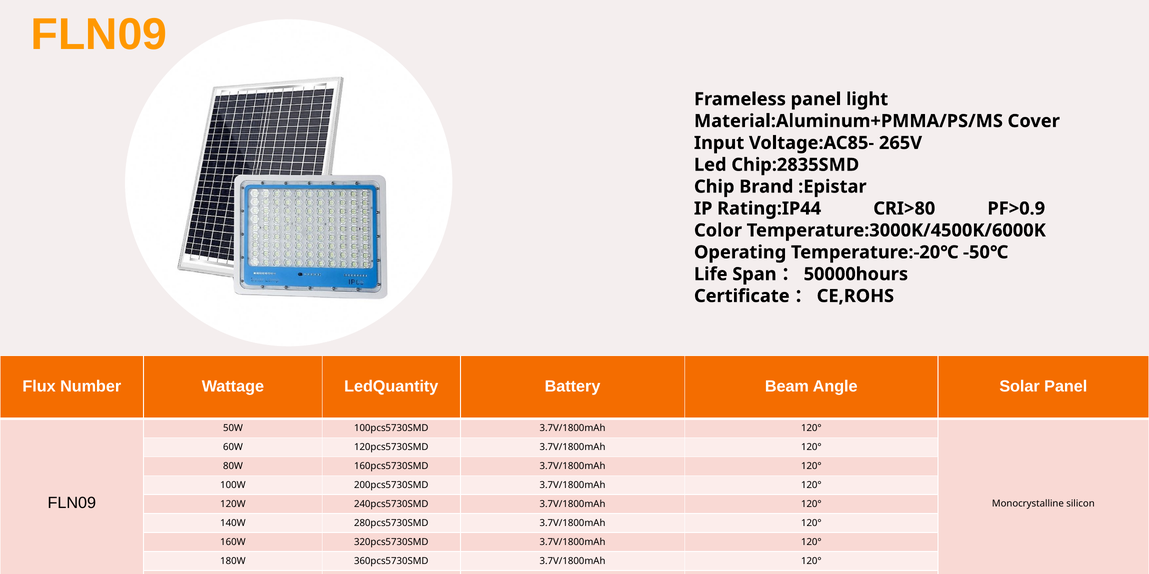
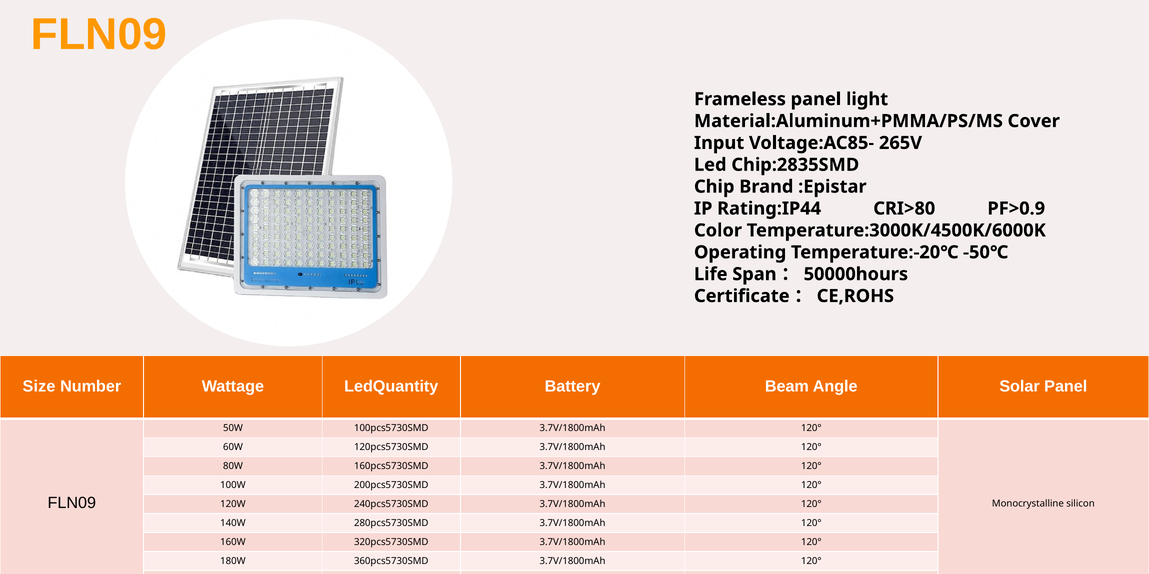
Flux: Flux -> Size (39, 387)
